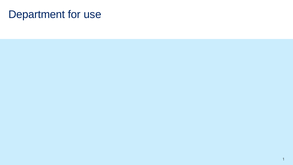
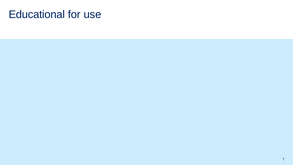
Department: Department -> Educational (37, 15)
